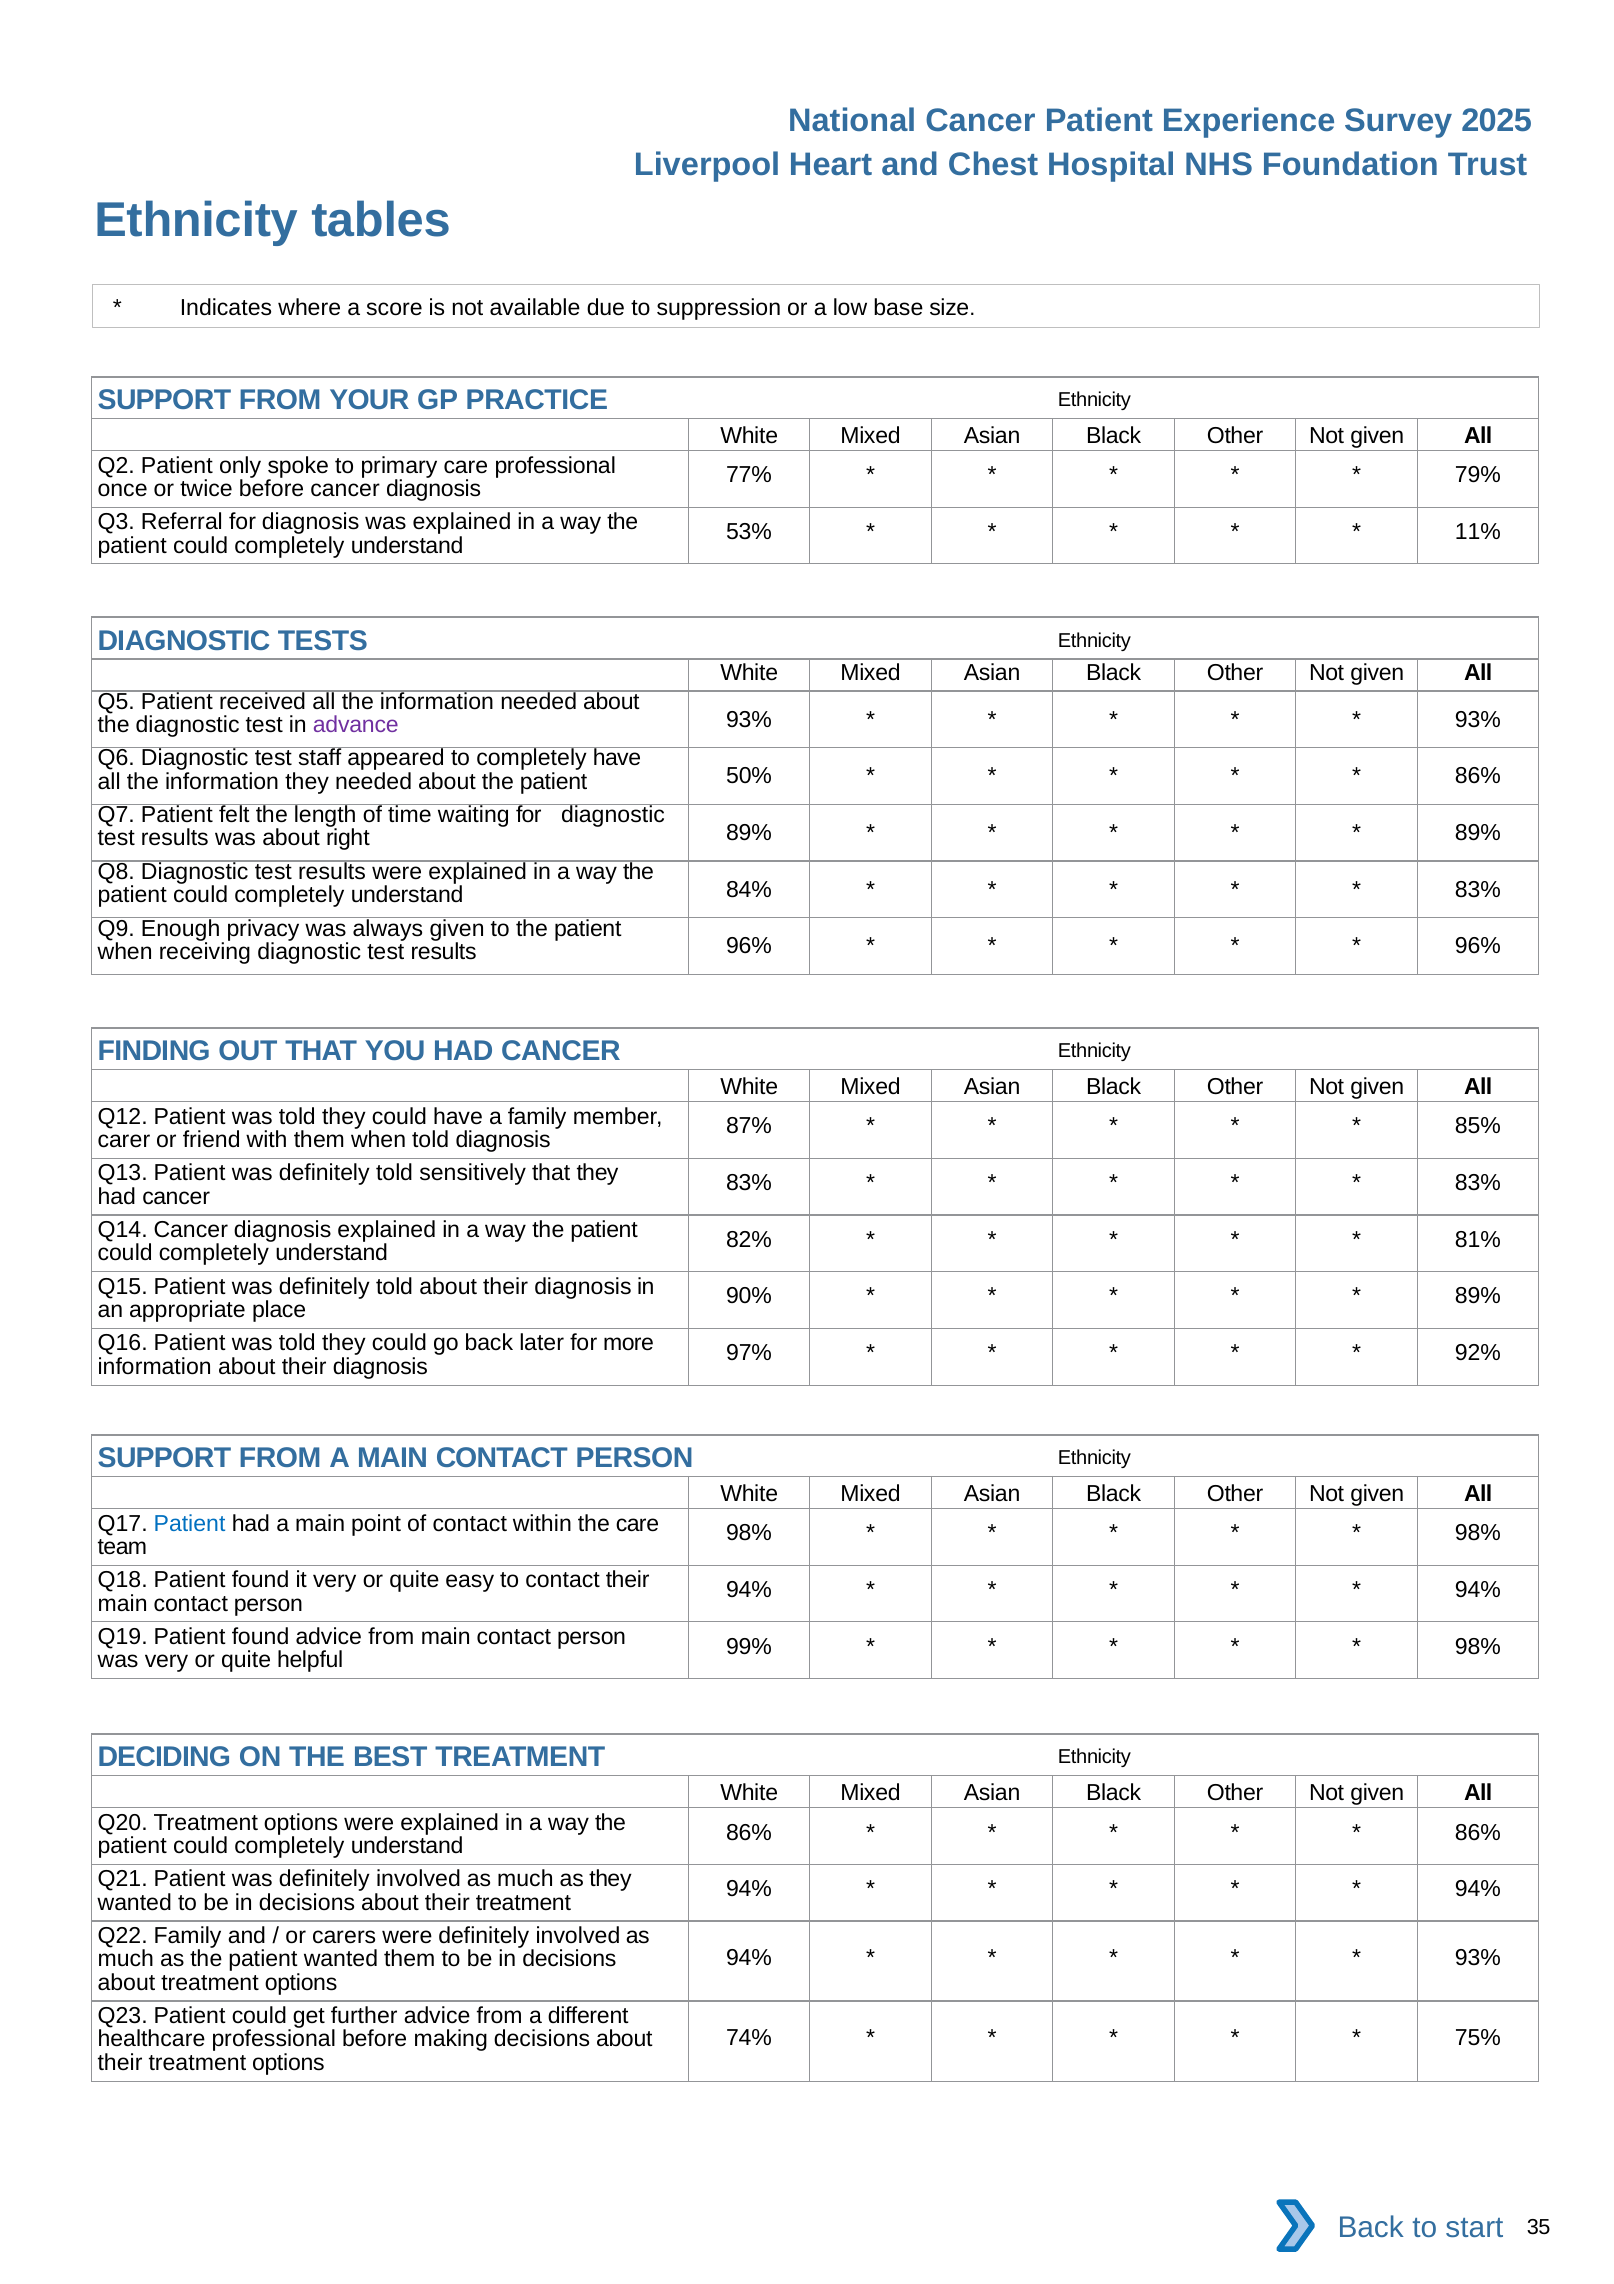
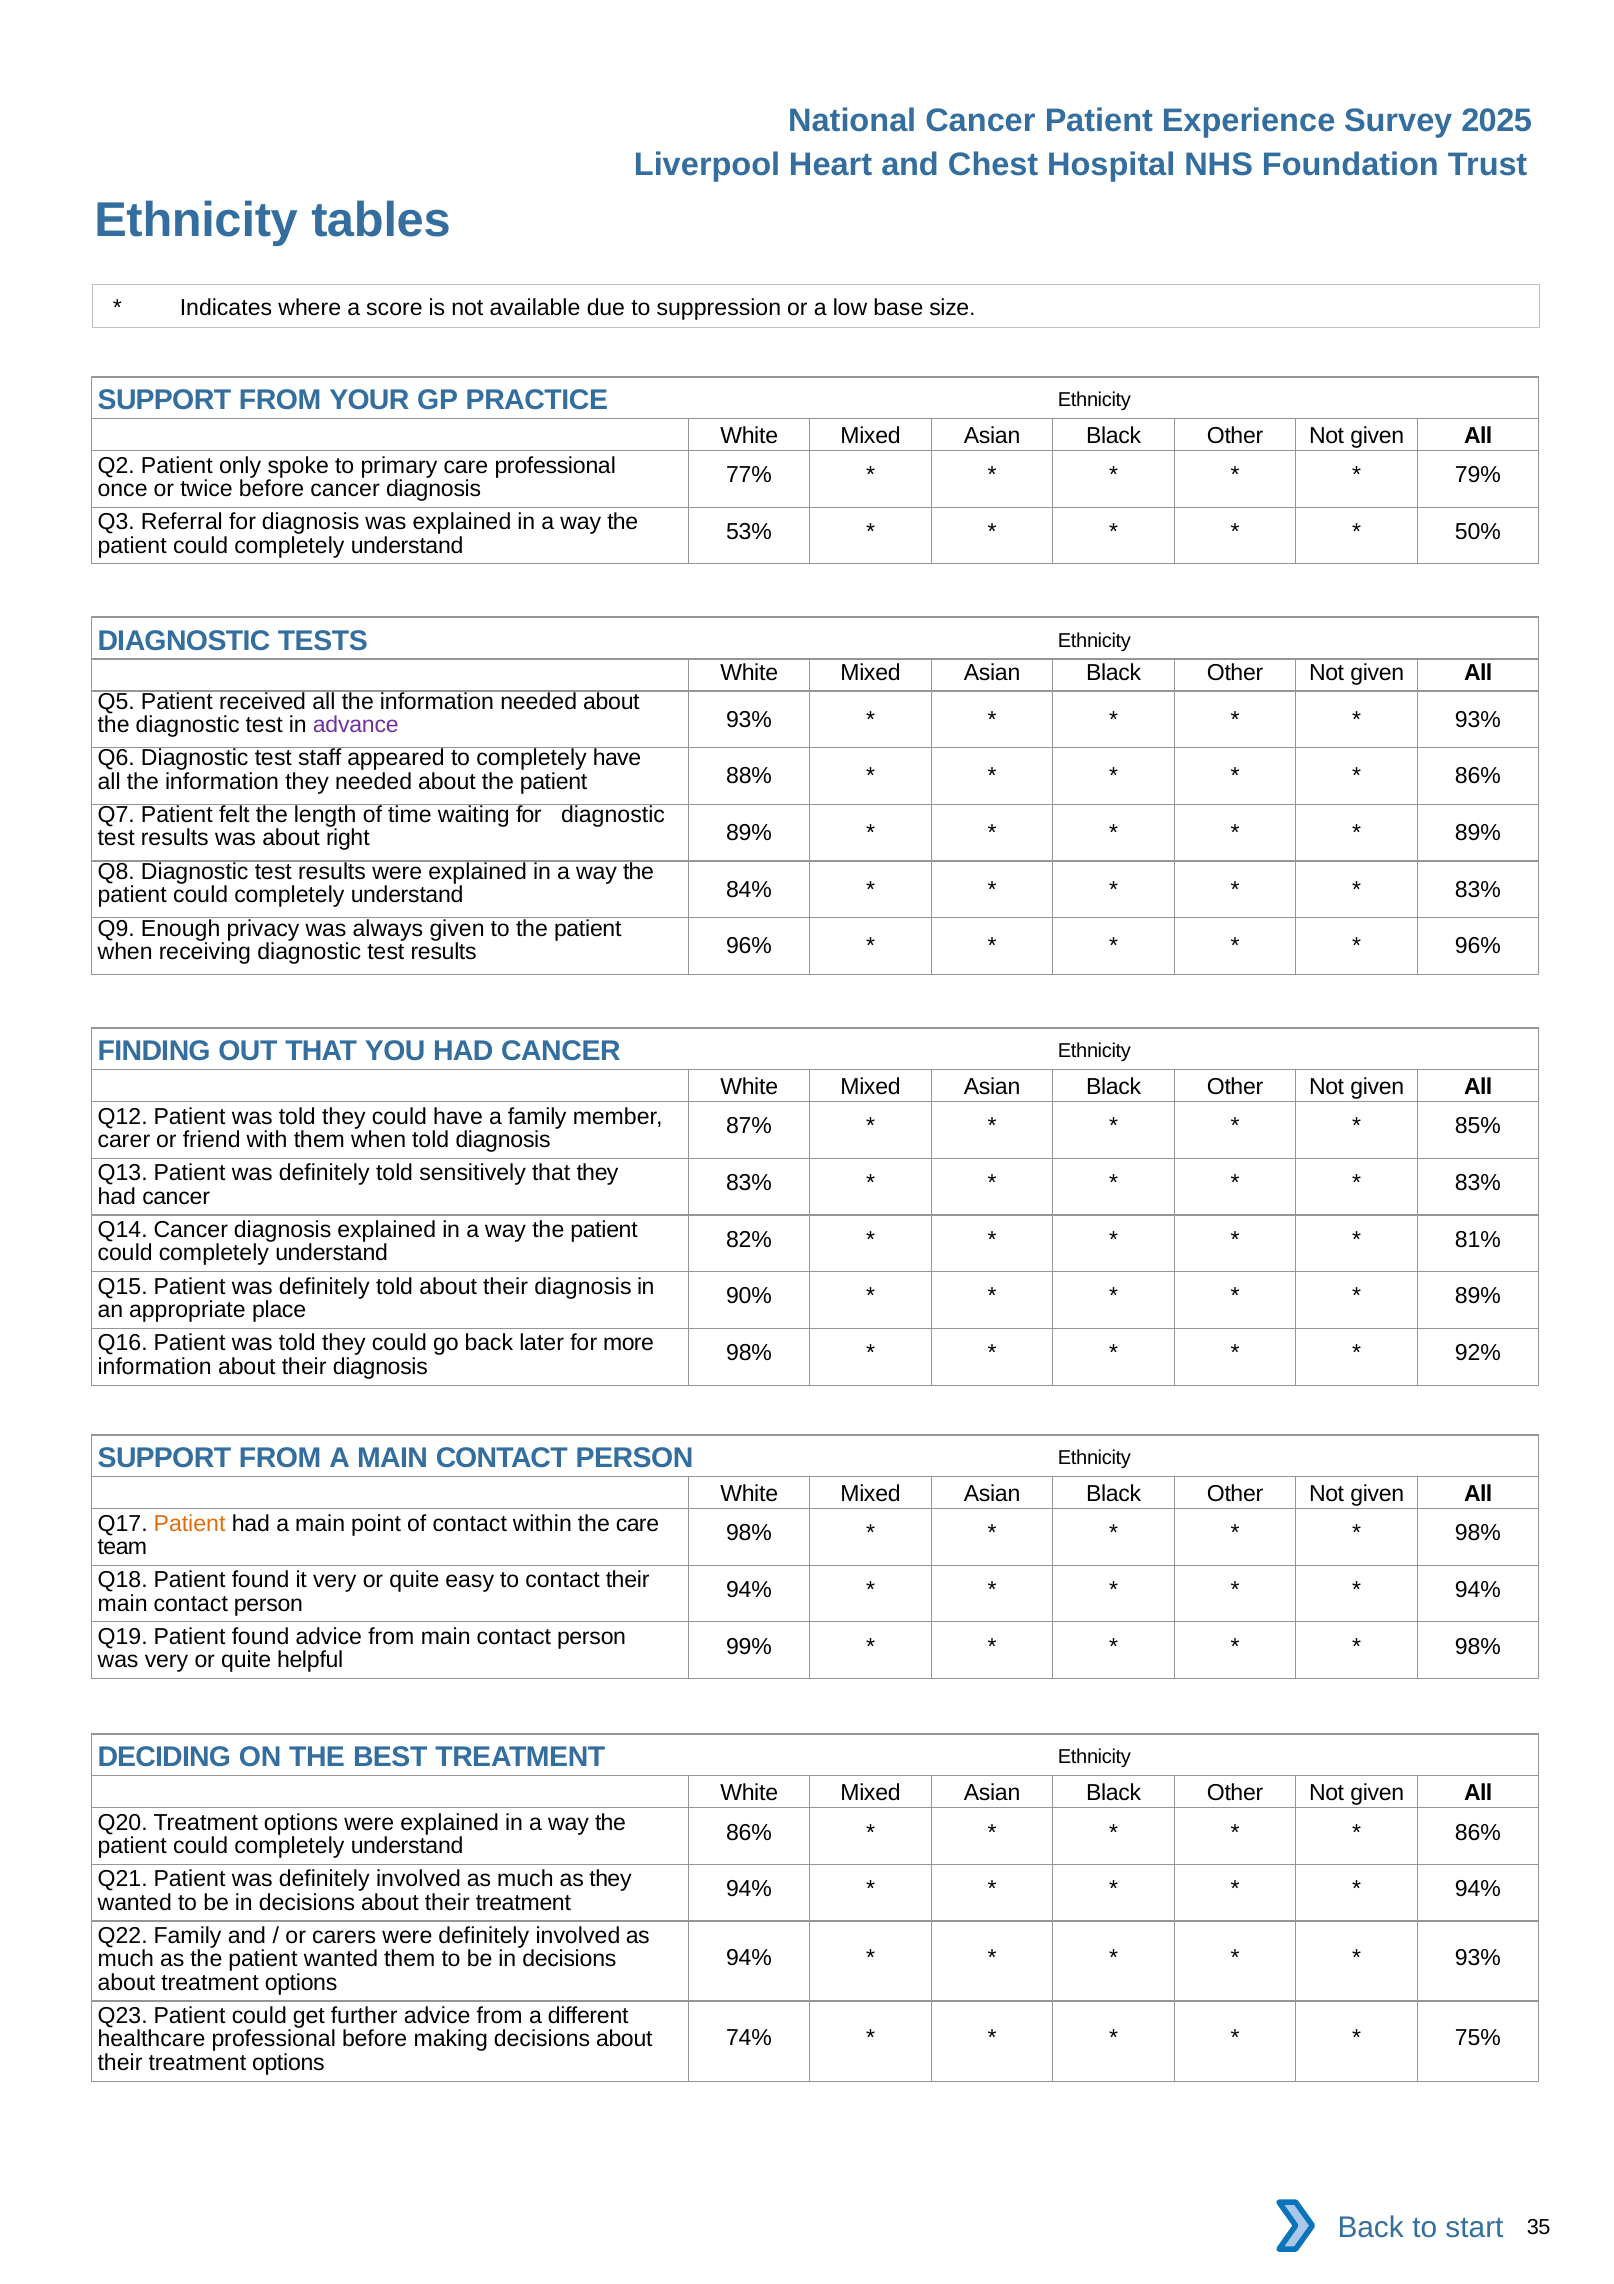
11%: 11% -> 50% (1478, 532)
50%: 50% -> 88% (749, 776)
97%: 97% -> 98% (749, 1353)
Patient colour: blue -> orange (190, 1523)
